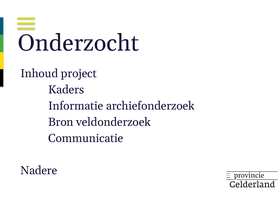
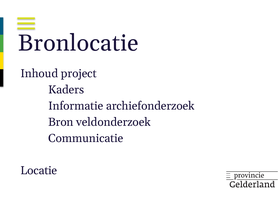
Onderzocht: Onderzocht -> Bronlocatie (78, 43)
Nadere: Nadere -> Locatie (39, 171)
